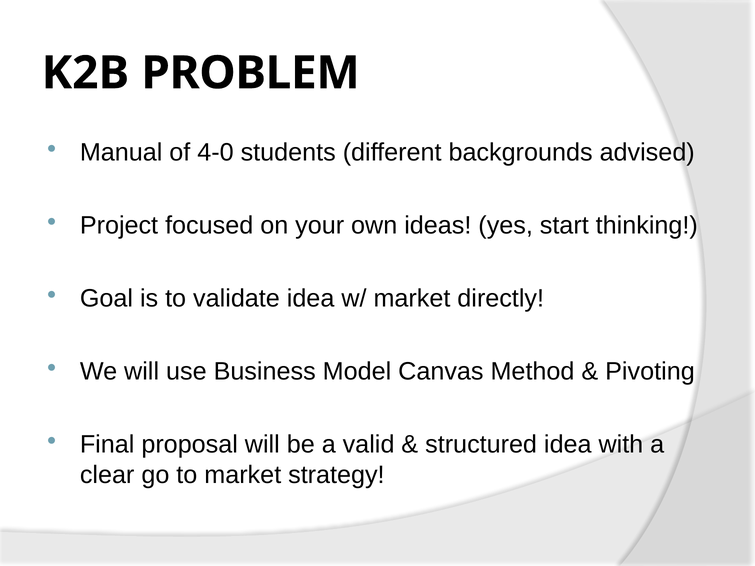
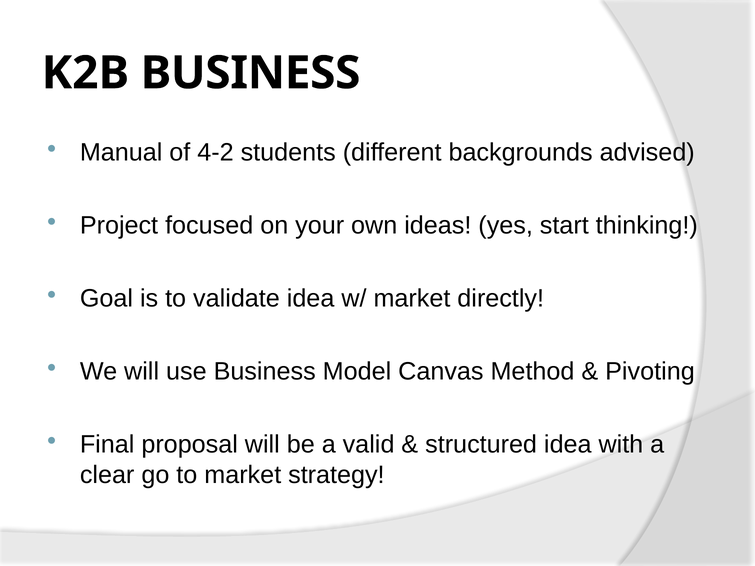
K2B PROBLEM: PROBLEM -> BUSINESS (251, 73)
4-0: 4-0 -> 4-2 (215, 153)
